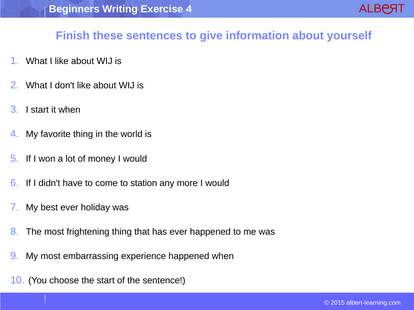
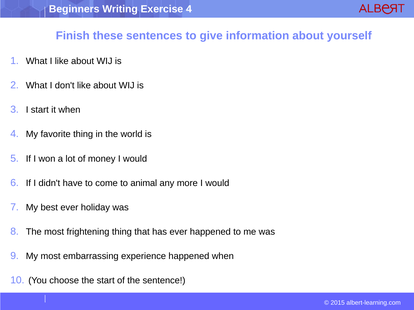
station: station -> animal (144, 183)
